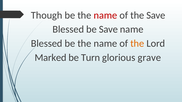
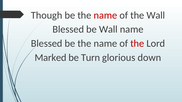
the Save: Save -> Wall (156, 15)
be Save: Save -> Wall (108, 29)
the colour: orange -> red (137, 44)
grave: grave -> down (149, 58)
